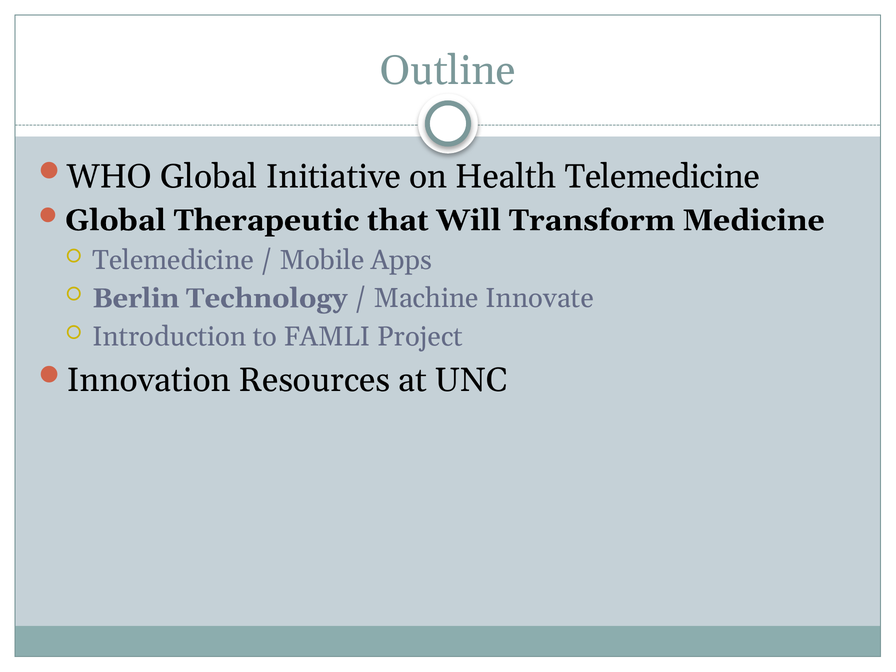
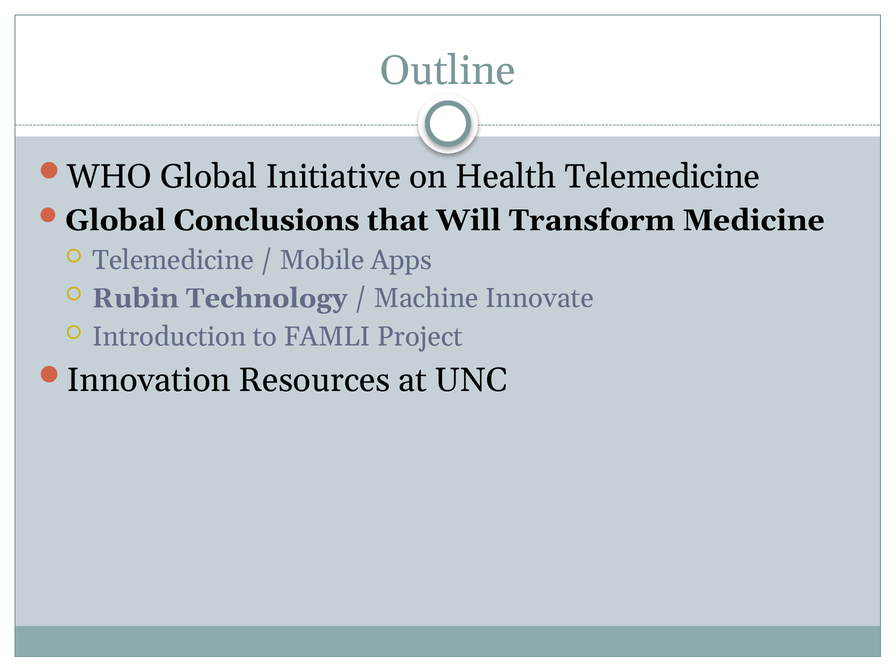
Therapeutic: Therapeutic -> Conclusions (267, 220)
Berlin: Berlin -> Rubin (136, 298)
